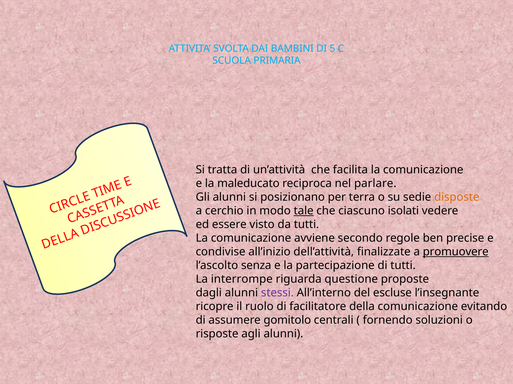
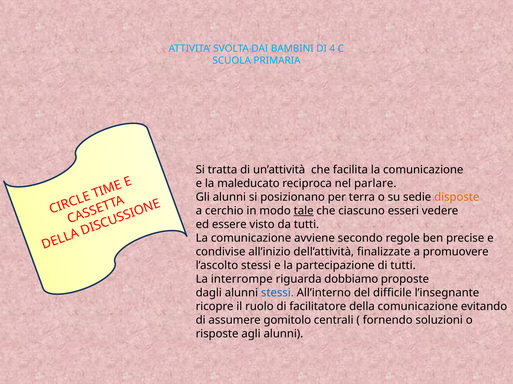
5: 5 -> 4 (332, 49)
isolati: isolati -> esseri (403, 211)
promuovere underline: present -> none (456, 252)
l’ascolto senza: senza -> stessi (256, 266)
questione: questione -> dobbiamo (351, 280)
stessi colour: purple -> blue (277, 293)
escluse: escluse -> difficile (392, 293)
